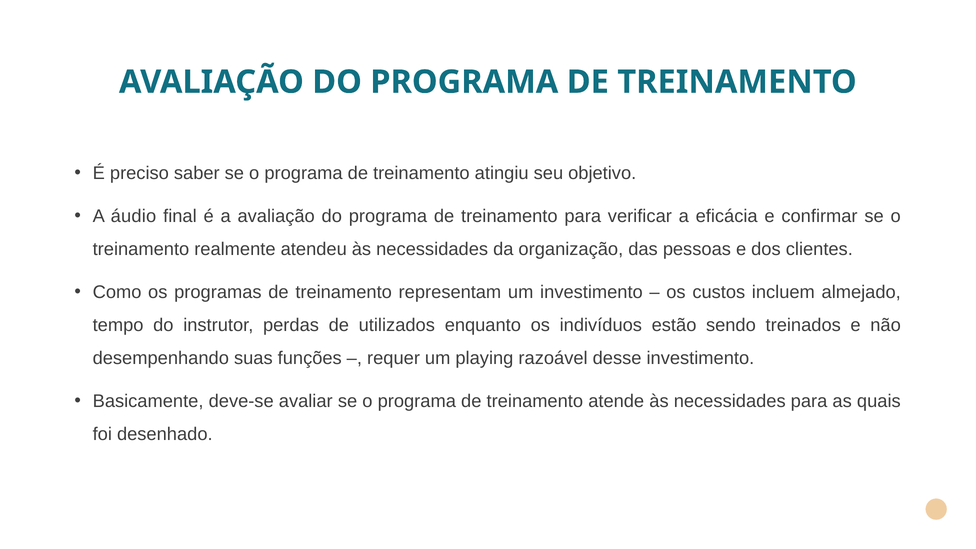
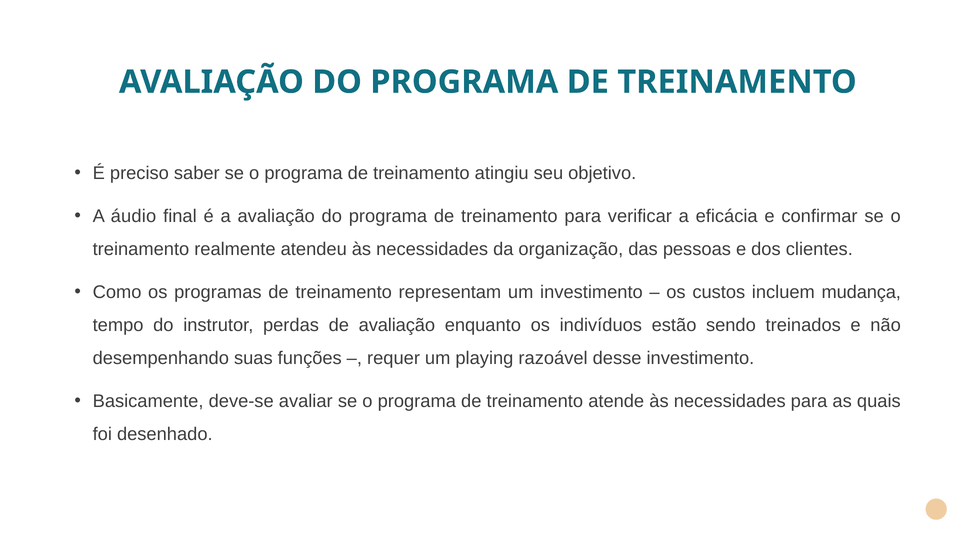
almejado: almejado -> mudança (861, 292)
de utilizados: utilizados -> avaliação (397, 325)
